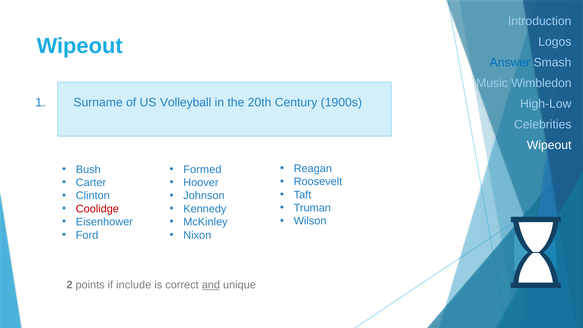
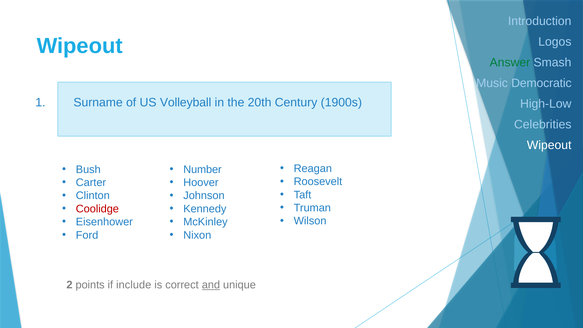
Answer colour: blue -> green (510, 62)
Wimbledon: Wimbledon -> Democratic (541, 83)
Formed: Formed -> Number (202, 169)
